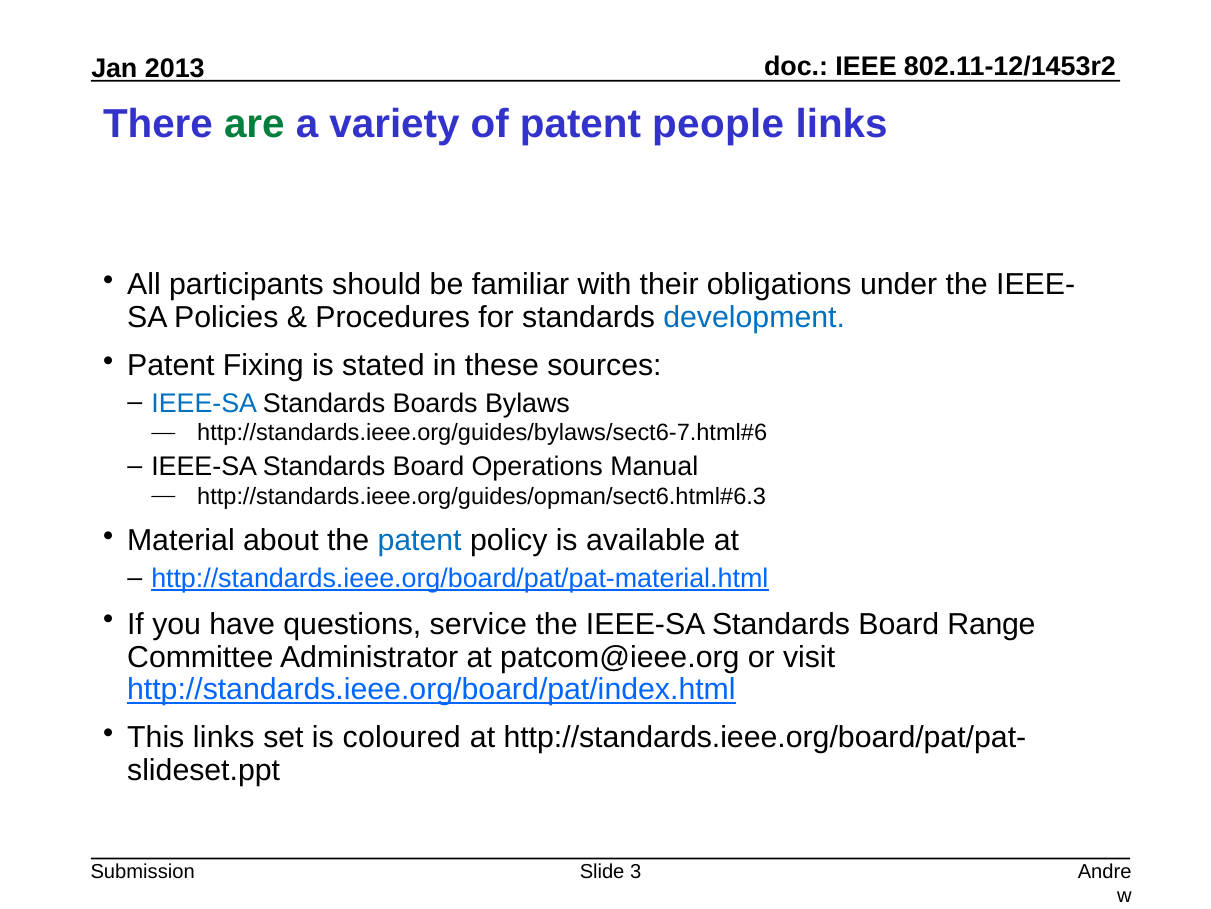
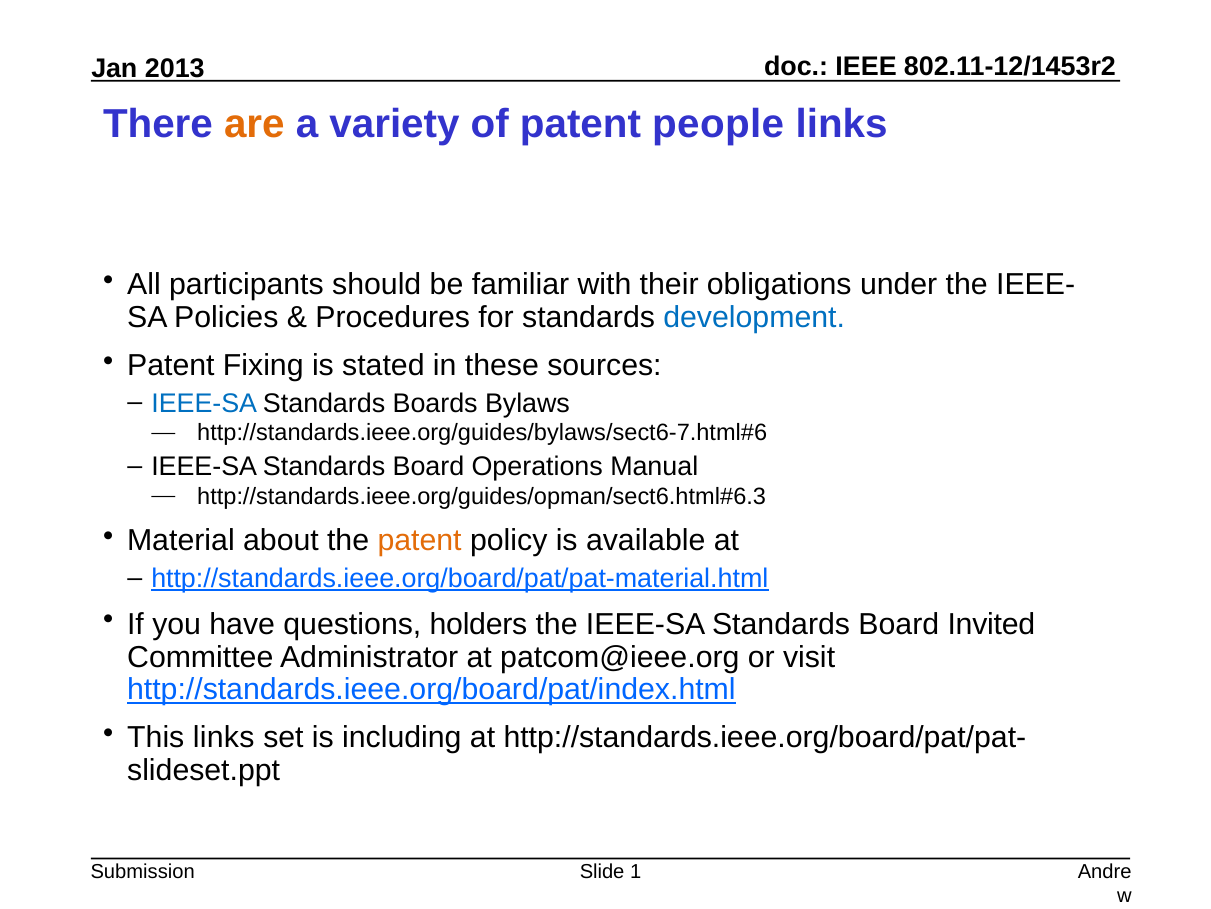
are colour: green -> orange (254, 124)
patent colour: blue -> orange (420, 540)
service: service -> holders (478, 624)
Range: Range -> Invited (991, 624)
coloured: coloured -> including (402, 737)
3: 3 -> 1 (636, 871)
